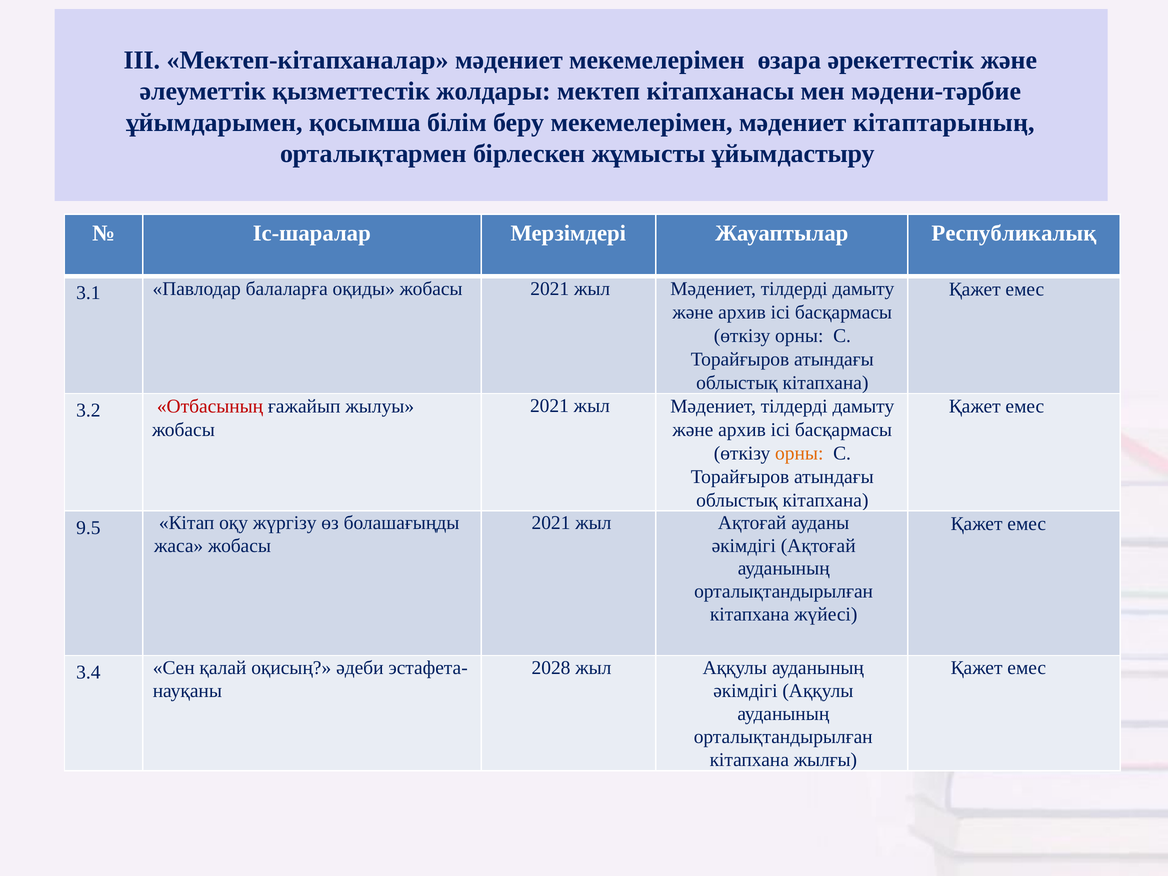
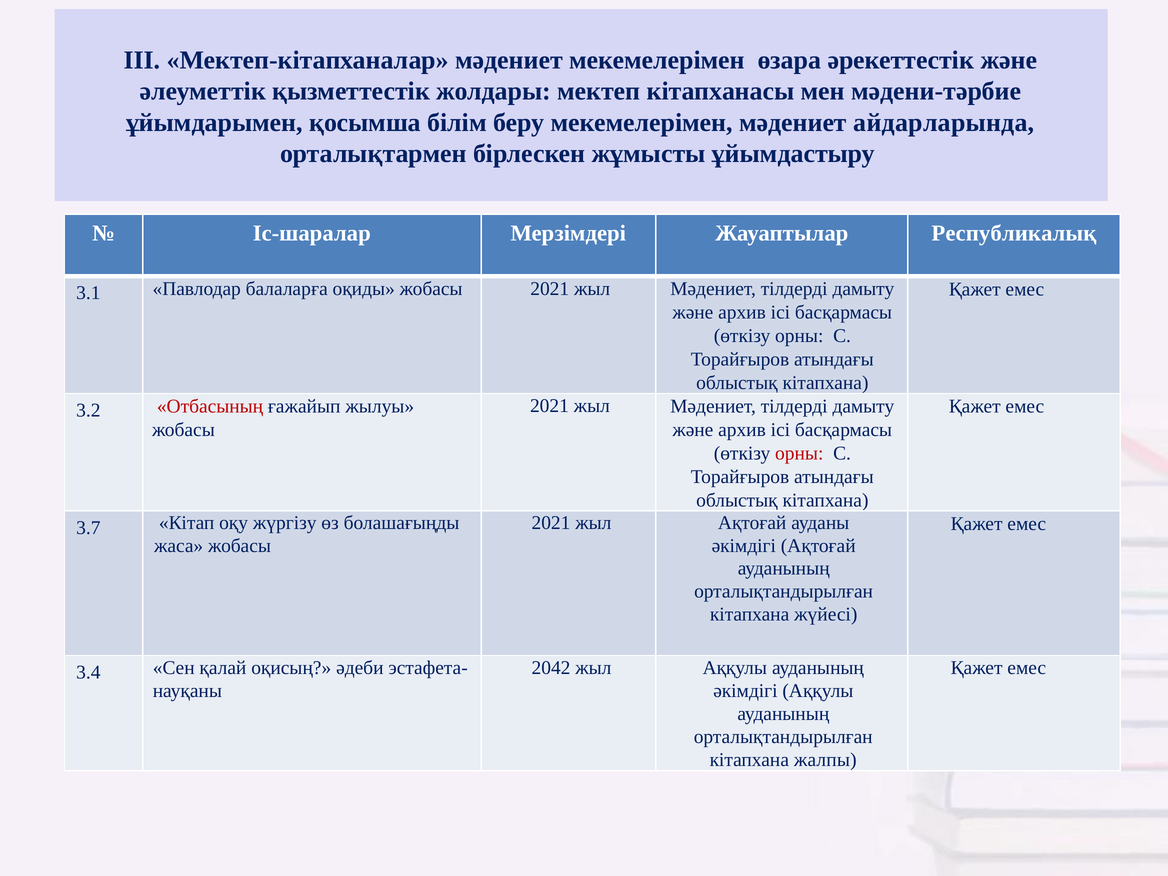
кітаптарының: кітаптарының -> айдарларында (944, 122)
орны colour: orange -> red (799, 453)
9.5: 9.5 -> 3.7 (88, 528)
2028: 2028 -> 2042 (551, 668)
жылғы: жылғы -> жалпы (825, 760)
